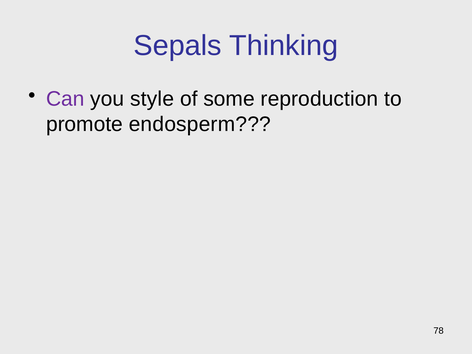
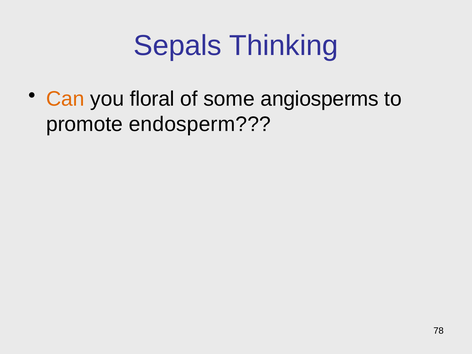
Can colour: purple -> orange (65, 99)
style: style -> floral (152, 99)
reproduction: reproduction -> angiosperms (320, 99)
